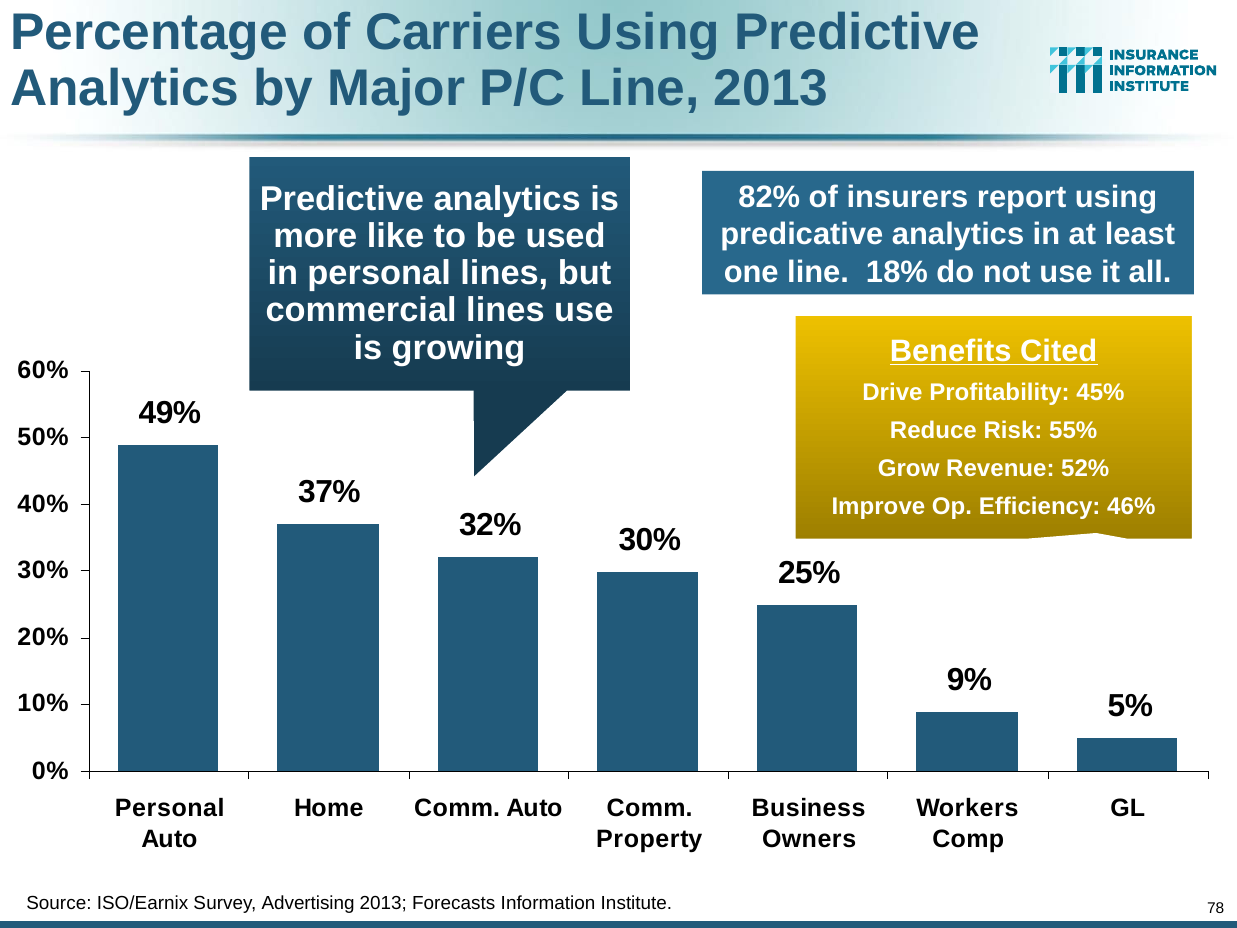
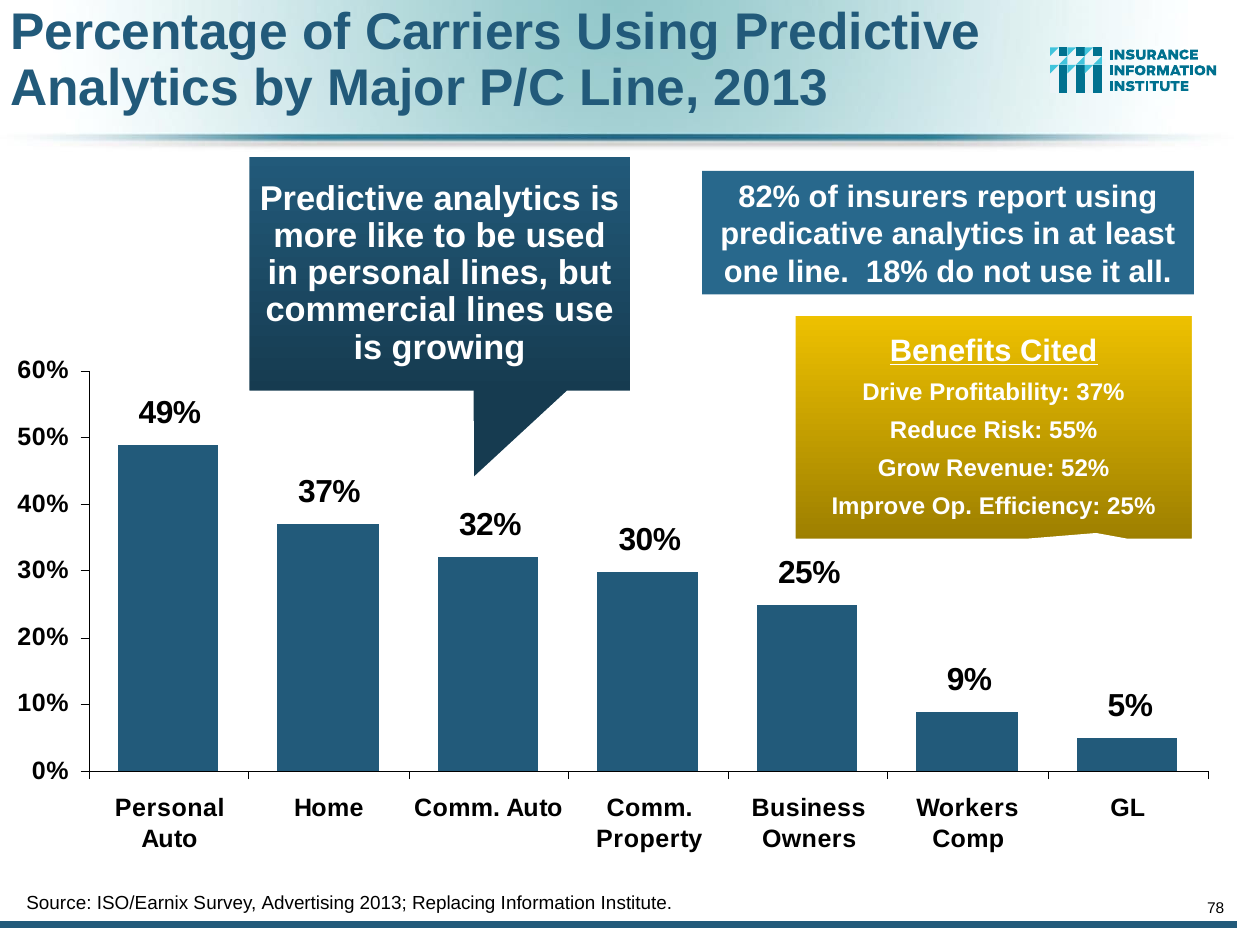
Profitability 45%: 45% -> 37% (1101, 393)
Efficiency 46%: 46% -> 25% (1131, 507)
Forecasts: Forecasts -> Replacing (454, 903)
